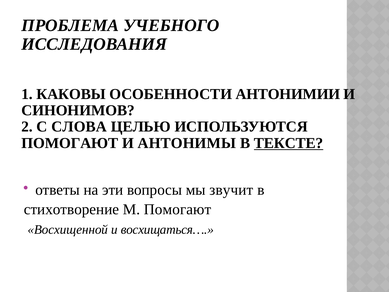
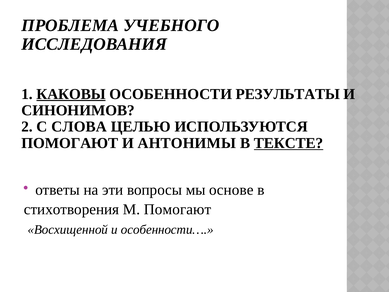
КАКОВЫ underline: none -> present (71, 94)
АНТОНИМИИ: АНТОНИМИИ -> РЕЗУЛЬТАТЫ (288, 94)
звучит: звучит -> основе (231, 190)
стихотворение: стихотворение -> стихотворения (72, 209)
восхищаться…: восхищаться… -> особенности… (167, 229)
